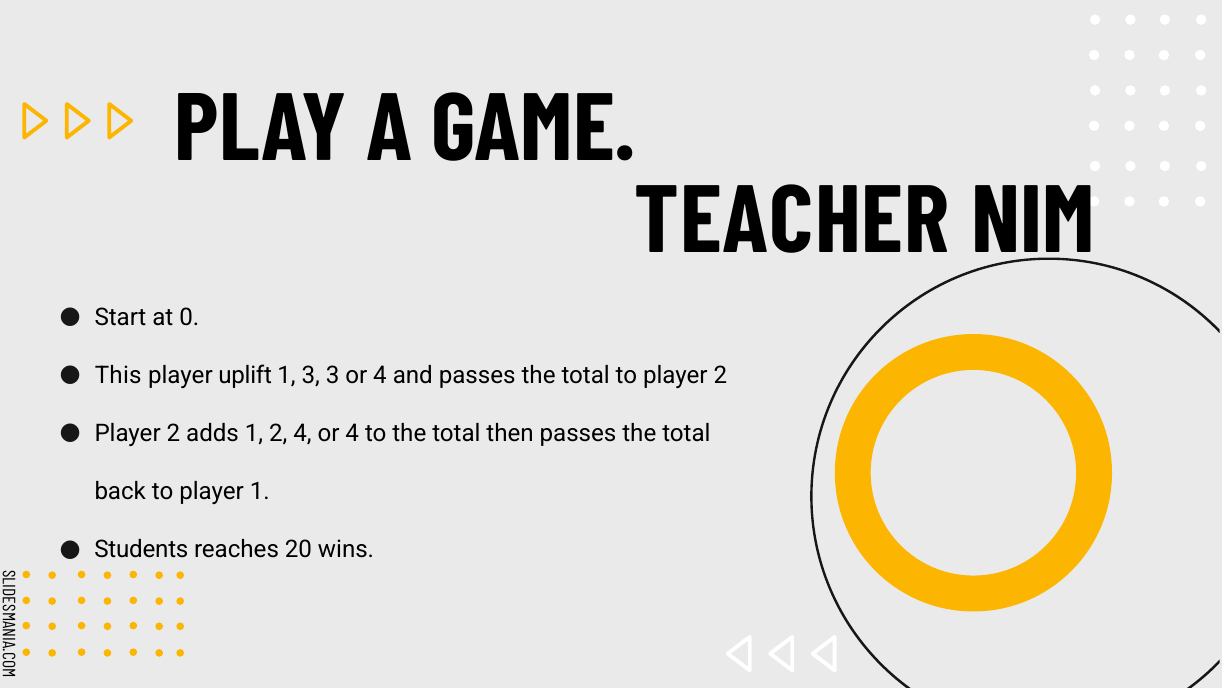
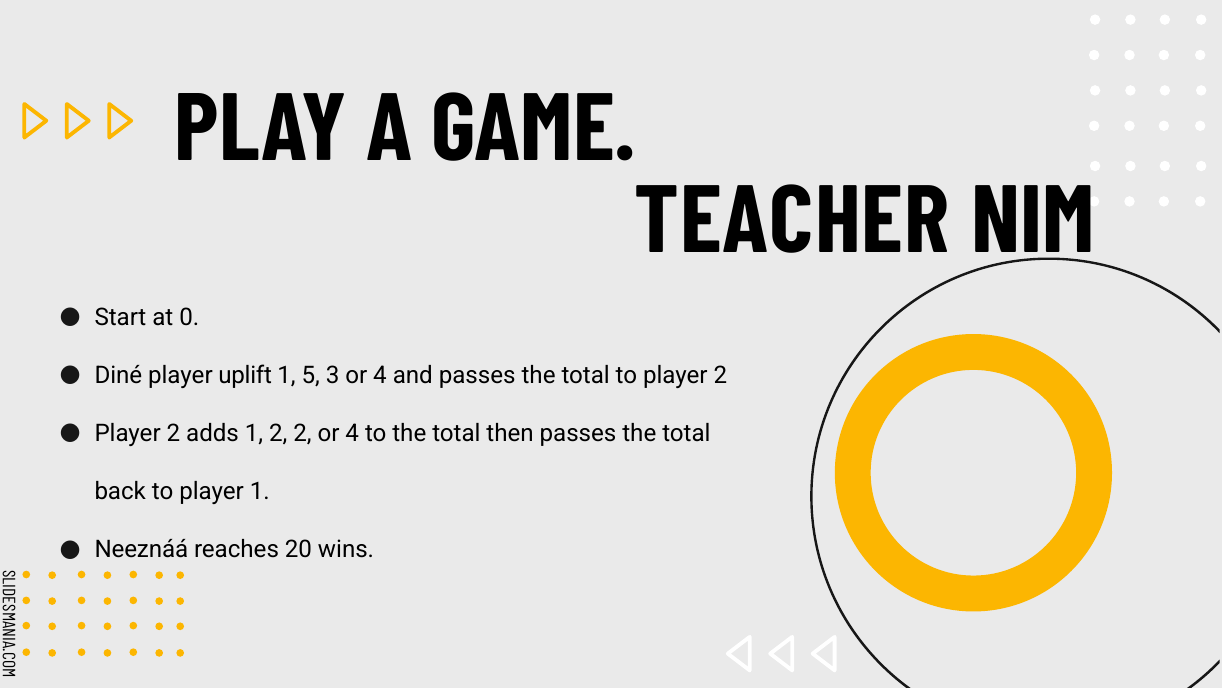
This: This -> Diné (118, 375)
1 3: 3 -> 5 (311, 375)
2 4: 4 -> 2 (302, 433)
Students: Students -> Neeznáá (141, 549)
